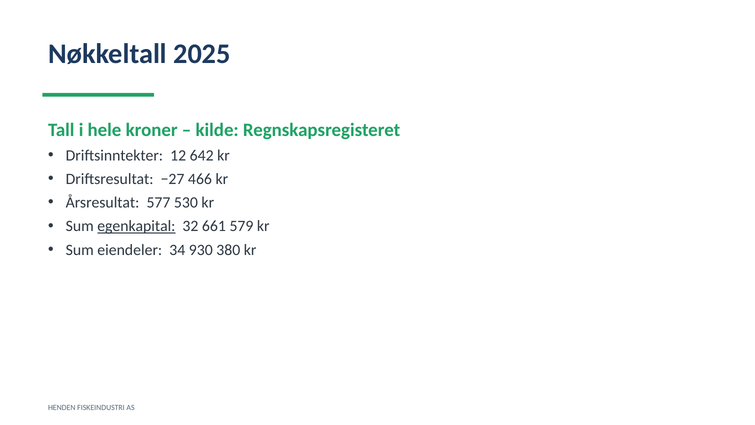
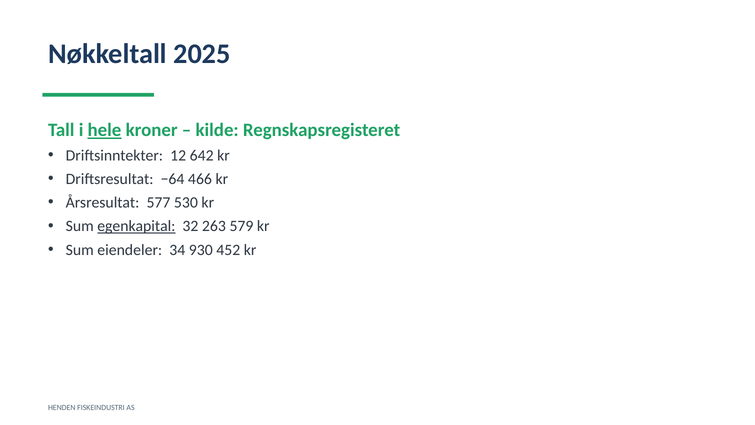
hele underline: none -> present (104, 130)
−27: −27 -> −64 (173, 179)
661: 661 -> 263 (214, 226)
380: 380 -> 452 (228, 250)
